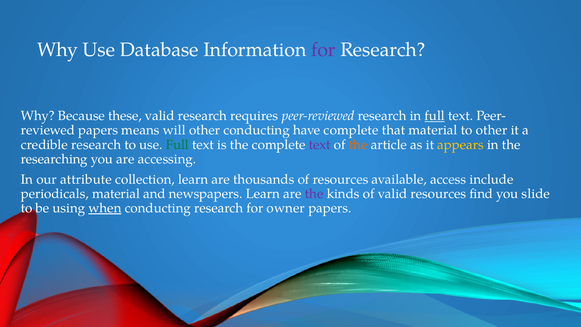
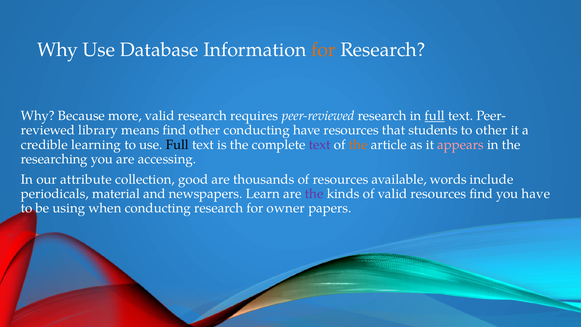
for colour: purple -> orange (323, 50)
these: these -> more (125, 116)
papers: papers -> library (98, 130)
means will: will -> find (174, 130)
have complete: complete -> resources (351, 130)
that material: material -> students (433, 130)
credible research: research -> learning (96, 145)
Full colour: green -> black (177, 145)
appears colour: yellow -> pink (461, 145)
collection learn: learn -> good (193, 179)
access: access -> words (448, 179)
you slide: slide -> have (536, 194)
when underline: present -> none (105, 208)
